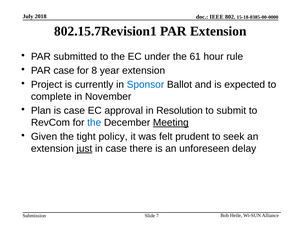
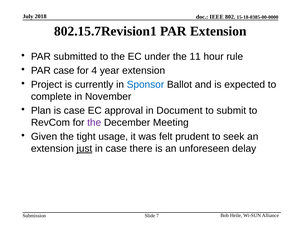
61: 61 -> 11 (195, 57)
8: 8 -> 4 (94, 71)
Resolution: Resolution -> Document (179, 111)
the colour: blue -> purple (94, 123)
Meeting underline: present -> none (171, 123)
policy: policy -> usage (113, 137)
